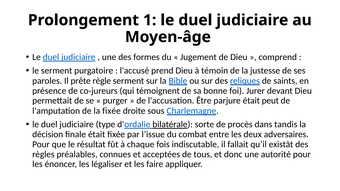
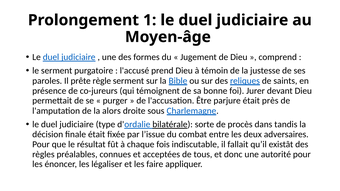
peut: peut -> près (270, 101)
la fixée: fixée -> alors (111, 111)
